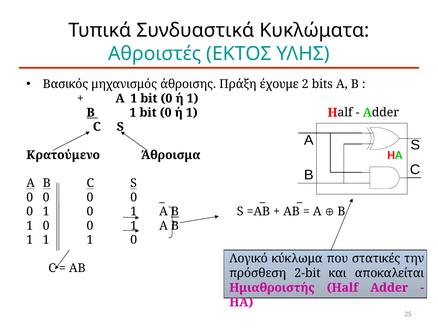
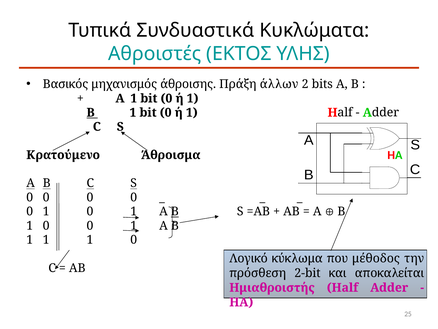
έχουμε: έχουμε -> άλλων (279, 84)
στατικές: στατικές -> μέθοδος (376, 258)
